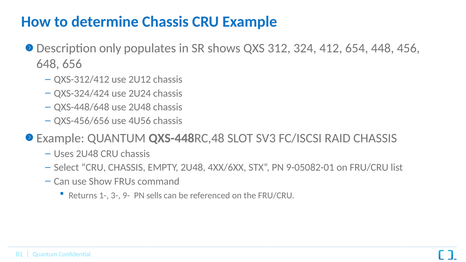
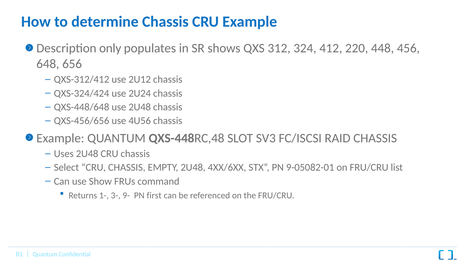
654: 654 -> 220 (357, 48)
sells: sells -> first (154, 196)
